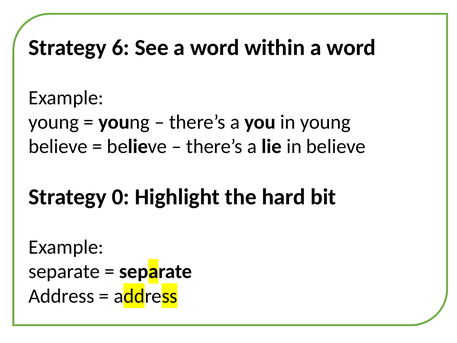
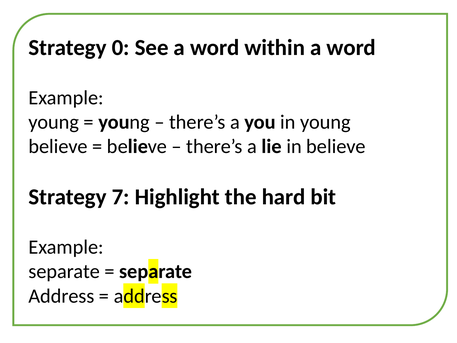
6: 6 -> 0 (121, 48)
0: 0 -> 7 (121, 197)
